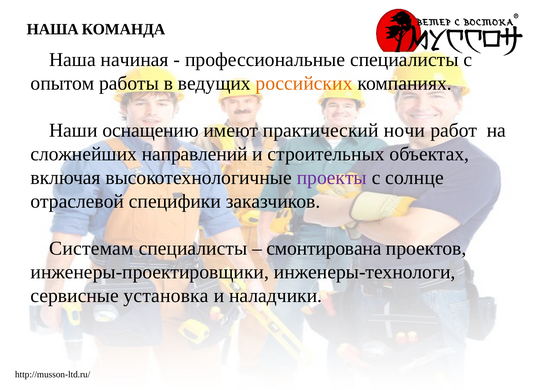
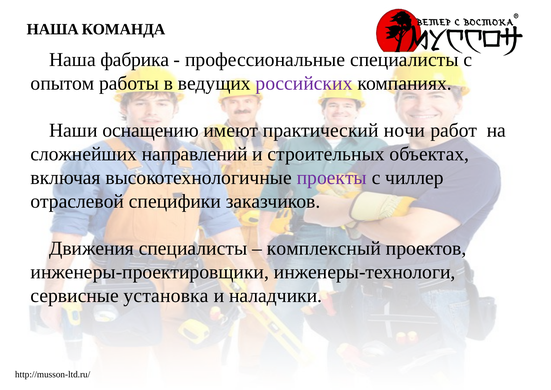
начиная: начиная -> фабрика (135, 60)
российских colour: orange -> purple (304, 83)
солнце: солнце -> чиллер (415, 177)
Системам: Системам -> Движения (92, 248)
смонтирована: смонтирована -> комплексный (324, 248)
